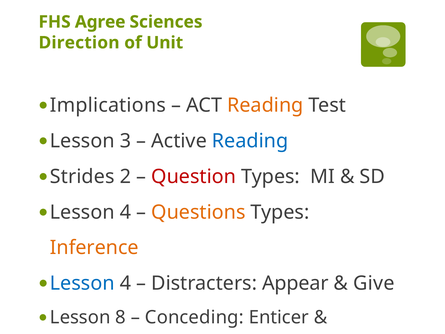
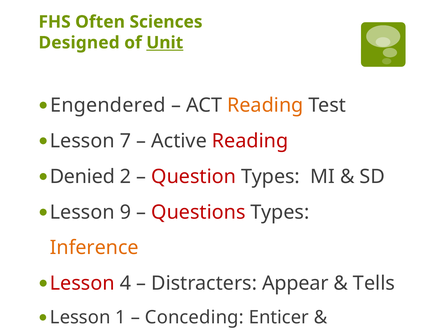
Agree: Agree -> Often (100, 22)
Direction: Direction -> Designed (79, 43)
Unit underline: none -> present (165, 43)
Implications: Implications -> Engendered (108, 105)
3: 3 -> 7 (125, 141)
Reading colour: blue -> red (250, 141)
Strides: Strides -> Denied (82, 176)
4: 4 -> 9 (125, 212)
Questions colour: orange -> red (198, 212)
Lesson colour: blue -> red (82, 283)
Give: Give -> Tells (374, 283)
8: 8 -> 1 (121, 317)
